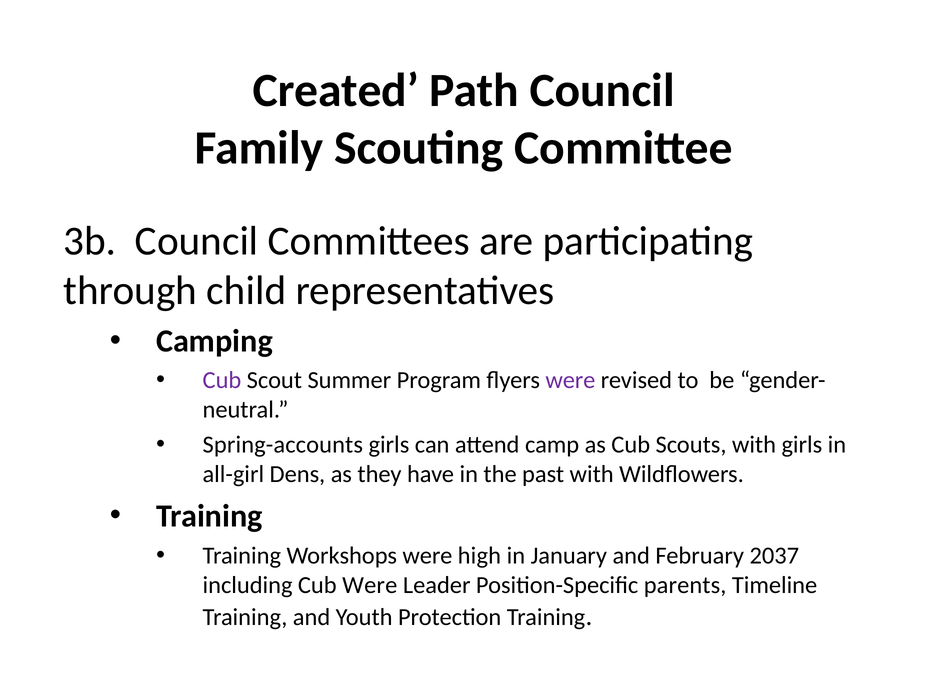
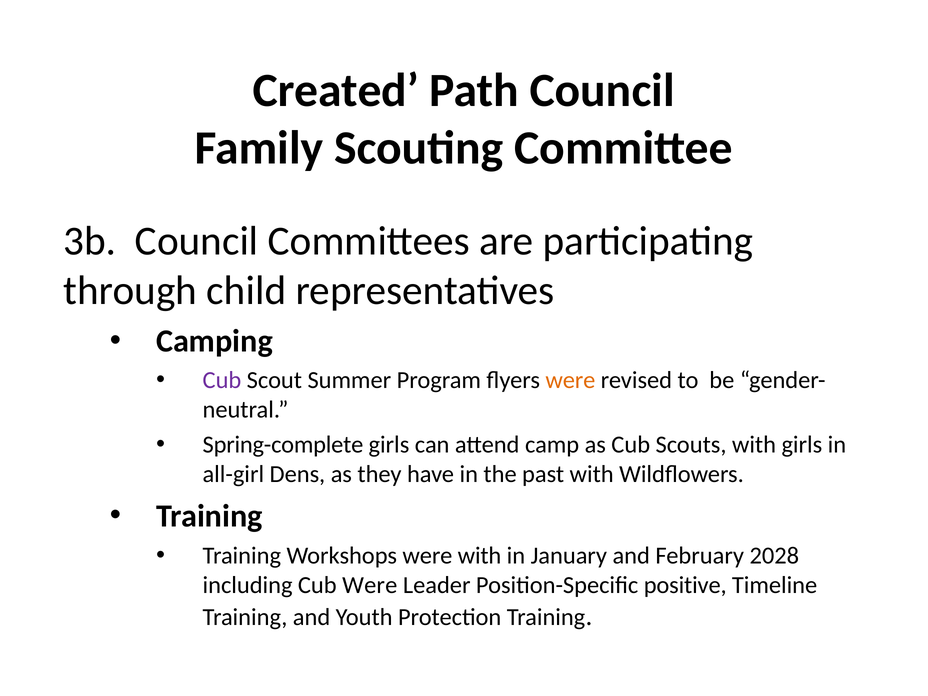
were colour: purple -> orange (570, 380)
Spring-accounts: Spring-accounts -> Spring-complete (283, 445)
were high: high -> with (480, 556)
2037: 2037 -> 2028 (774, 556)
parents: parents -> positive (685, 585)
